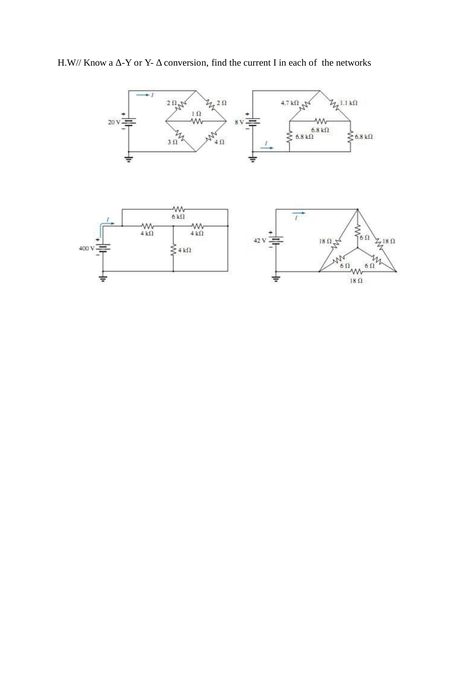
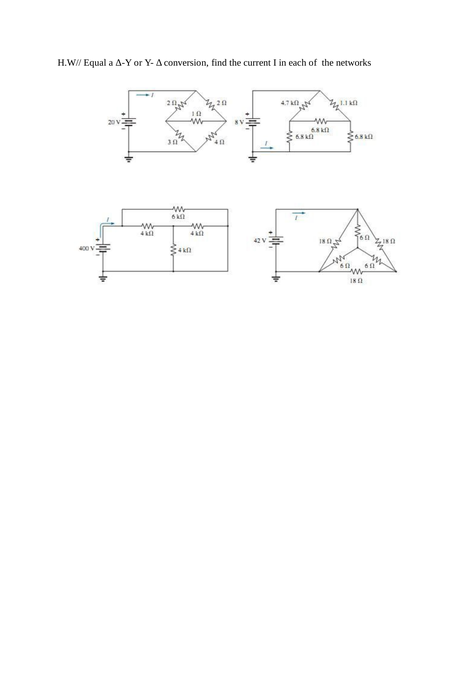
Know: Know -> Equal (95, 63)
